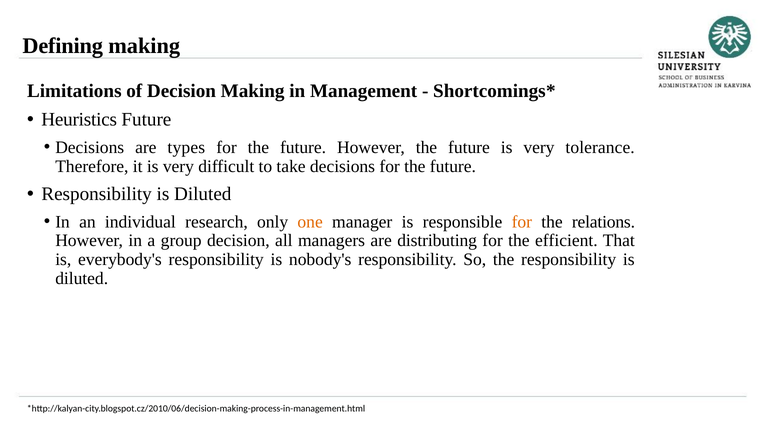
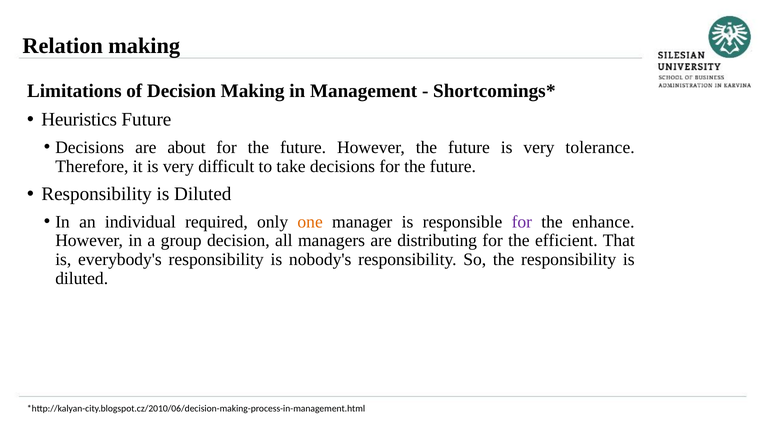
Defining: Defining -> Relation (63, 46)
types: types -> about (186, 147)
research: research -> required (216, 222)
for colour: orange -> purple (522, 222)
relations: relations -> enhance (603, 222)
